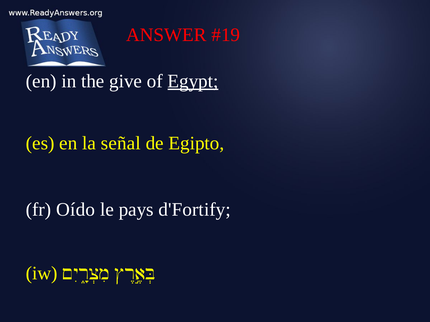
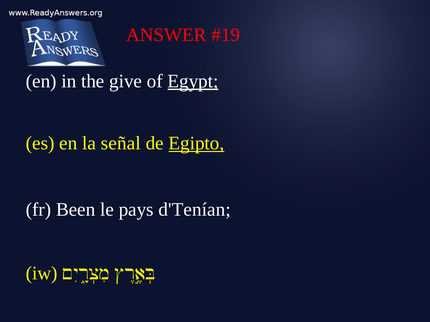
Egipto underline: none -> present (196, 144)
Oído: Oído -> Been (76, 210)
d'Fortify: d'Fortify -> d'Tenían (195, 210)
